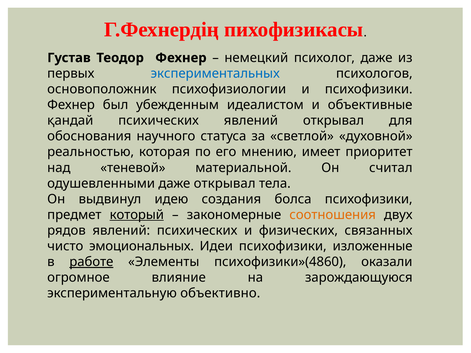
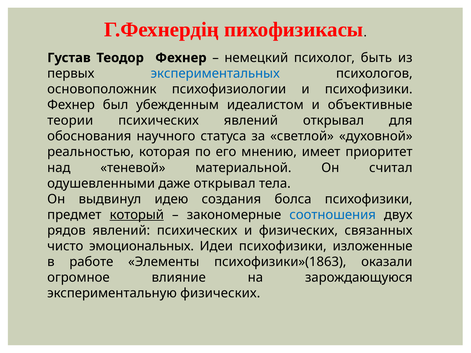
психолог даже: даже -> быть (376, 58)
қандай: қандай -> теории (70, 121)
соотношения colour: orange -> blue (333, 215)
работе underline: present -> none (91, 262)
психофизики»(4860: психофизики»(4860 -> психофизики»(1863 (280, 262)
экспериментальную объективно: объективно -> физических (220, 293)
